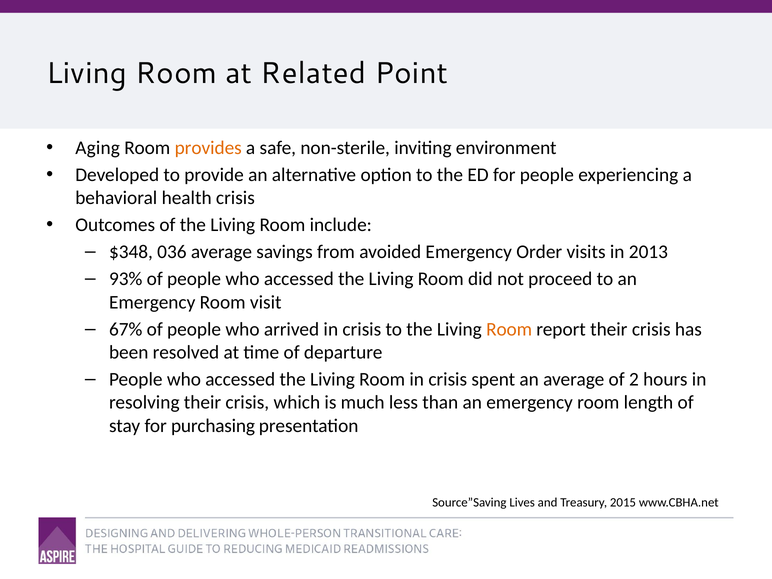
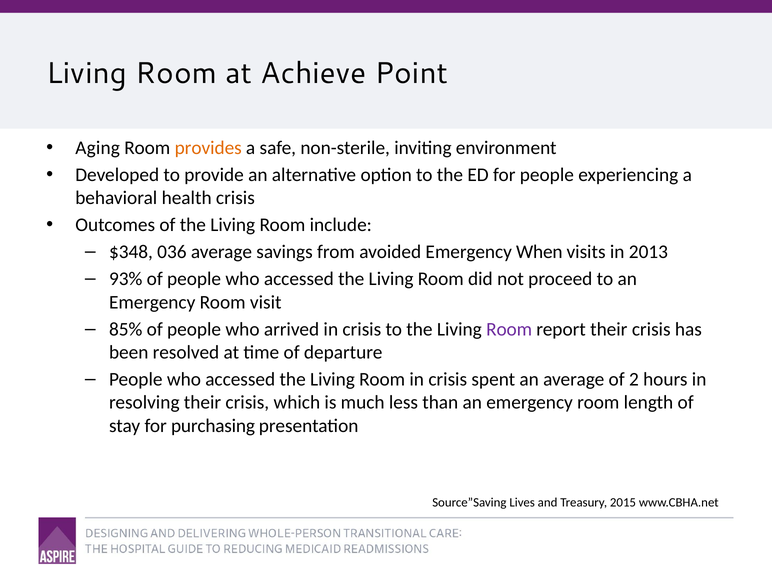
Related: Related -> Achieve (313, 74)
Order: Order -> When (539, 252)
67%: 67% -> 85% (126, 329)
Room colour: orange -> purple (509, 329)
